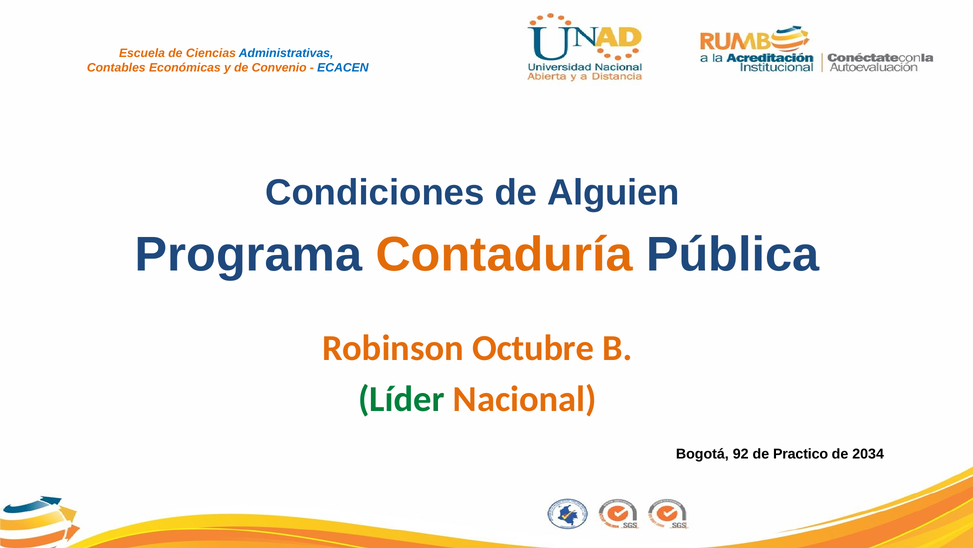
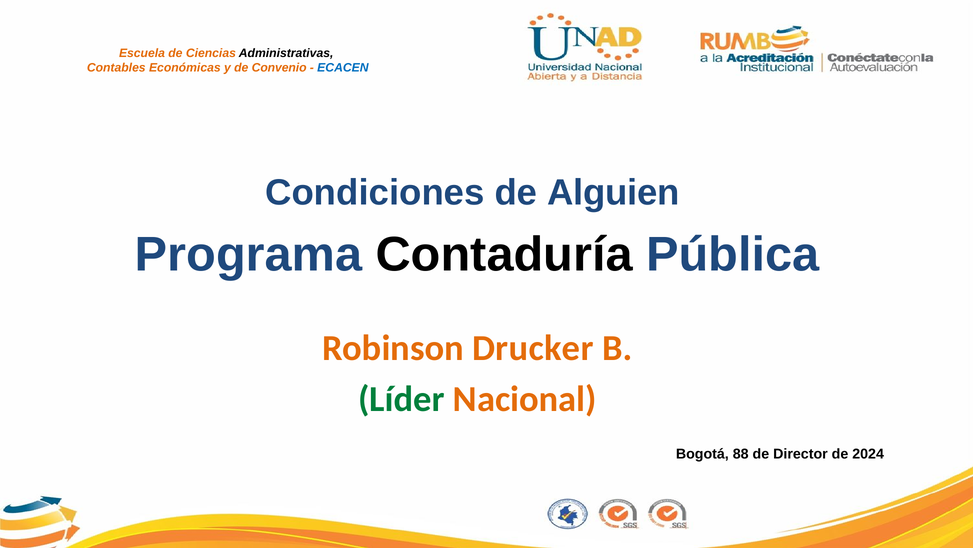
Administrativas colour: blue -> black (286, 53)
Contaduría colour: orange -> black (504, 255)
Octubre: Octubre -> Drucker (533, 348)
92: 92 -> 88 (741, 454)
Practico: Practico -> Director (800, 454)
2034: 2034 -> 2024 (868, 454)
